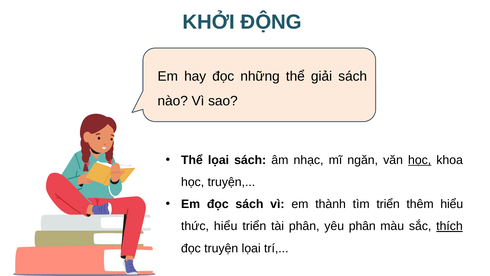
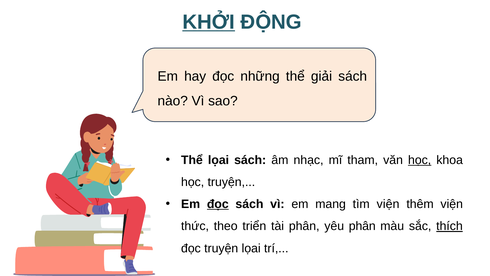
KHỞI underline: none -> present (209, 22)
ngăn: ngăn -> tham (363, 160)
đọc underline: none -> present (218, 204)
thành: thành -> mang (331, 204)
tìm triển: triển -> viện (388, 204)
thêm hiểu: hiểu -> viện (452, 204)
thức hiểu: hiểu -> theo (226, 226)
